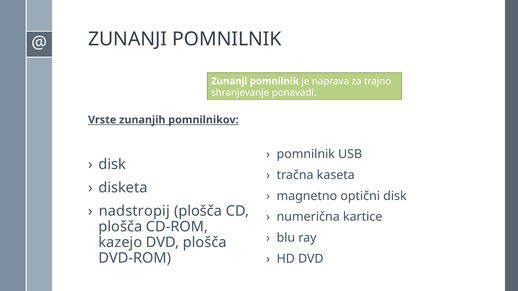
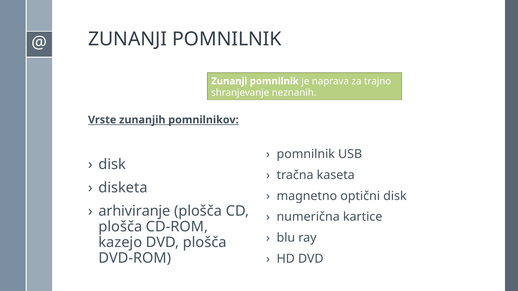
ponavadi: ponavadi -> neznanih (294, 93)
nadstropij: nadstropij -> arhiviranje (134, 211)
